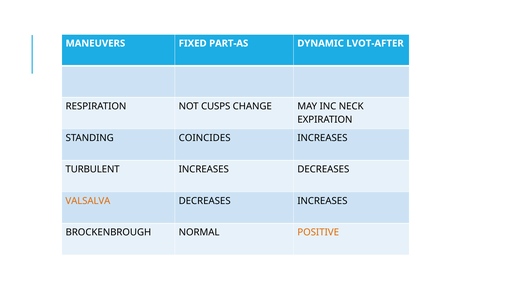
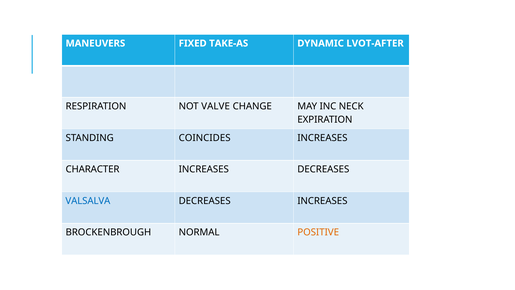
PART-AS: PART-AS -> TAKE-AS (229, 43)
CUSPS: CUSPS -> VALVE (216, 106)
TURBULENT: TURBULENT -> CHARACTER (93, 169)
VALSALVA colour: orange -> blue (88, 201)
